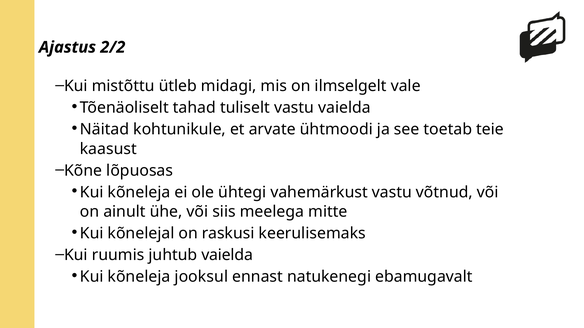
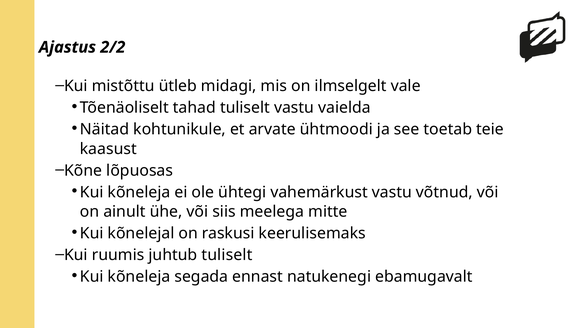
juhtub vaielda: vaielda -> tuliselt (227, 255)
jooksul: jooksul -> segada (201, 277)
